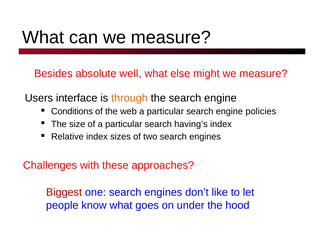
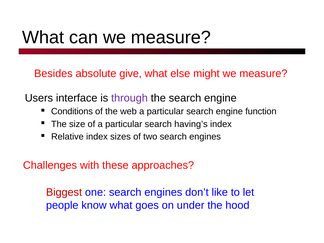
well: well -> give (131, 74)
through colour: orange -> purple (129, 98)
policies: policies -> function (261, 112)
